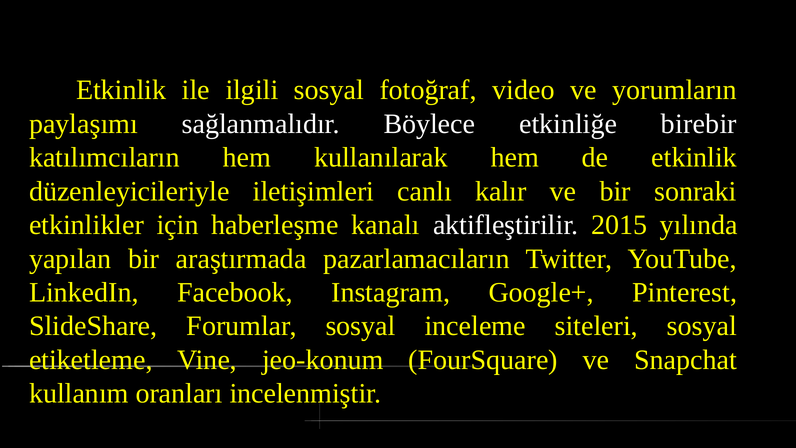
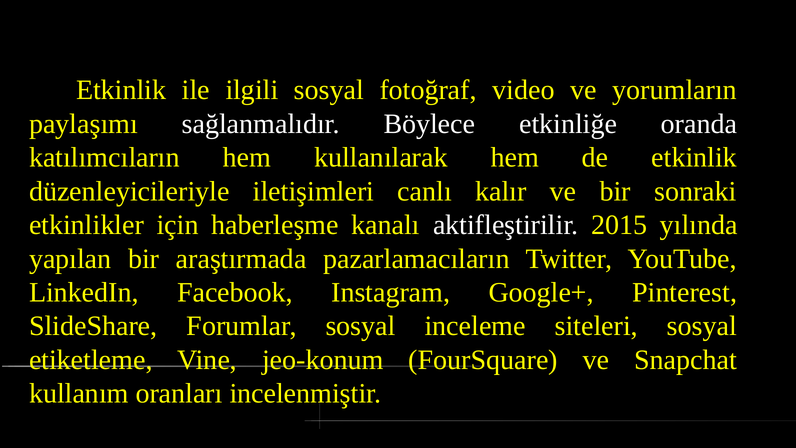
birebir: birebir -> oranda (699, 124)
